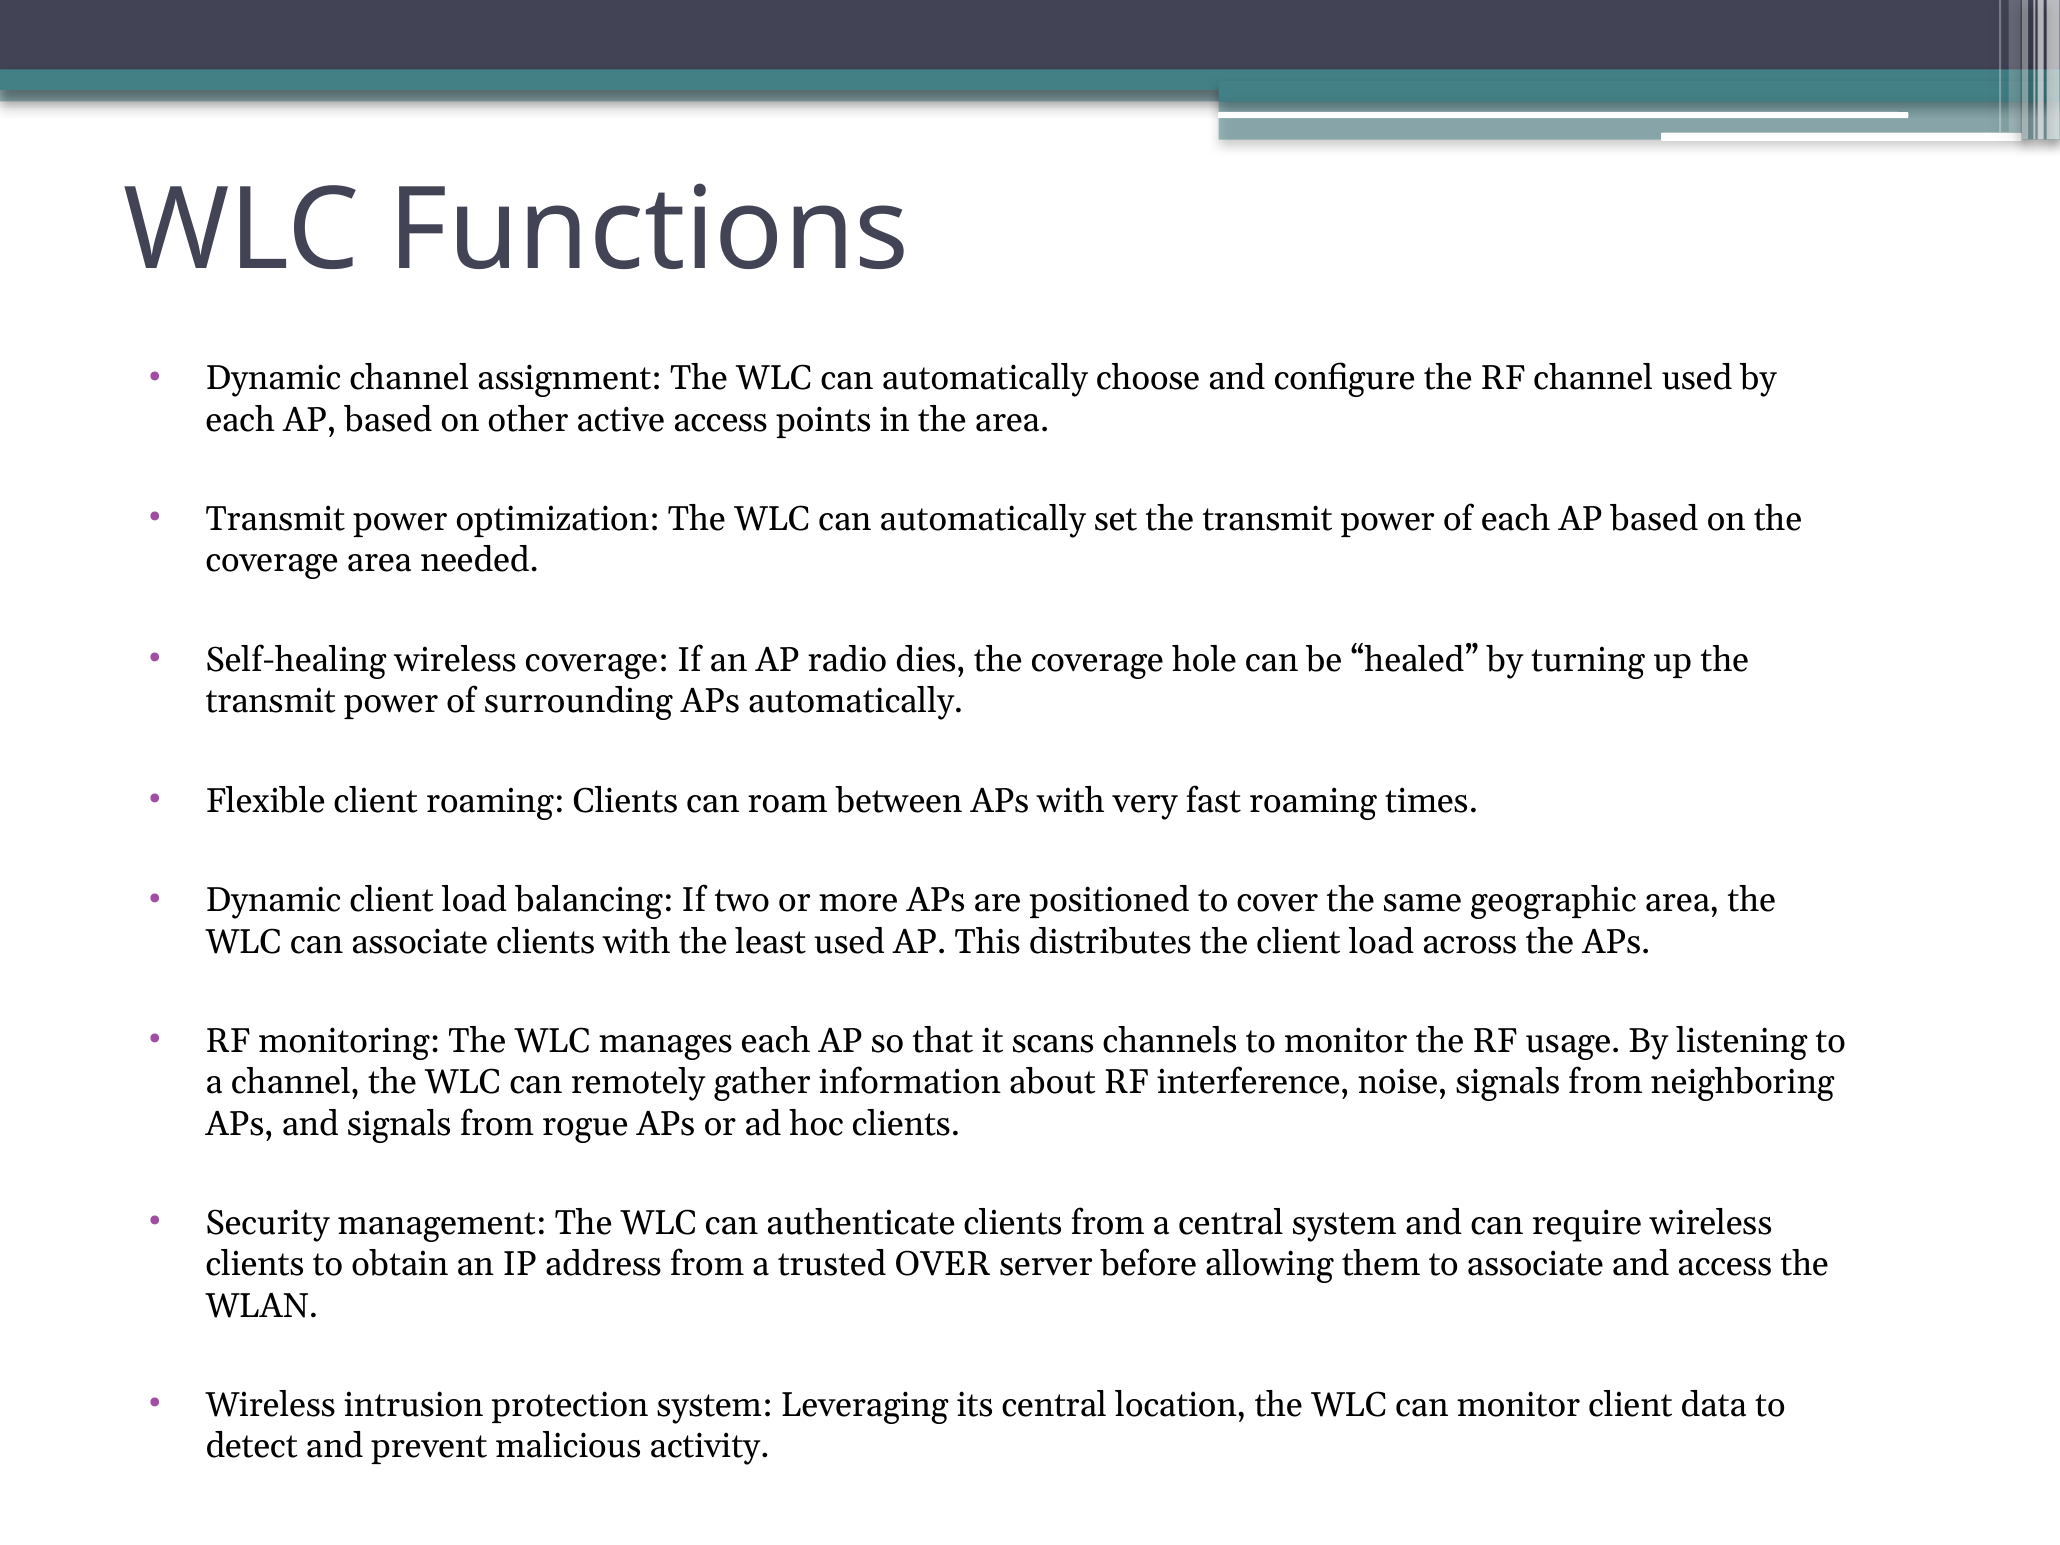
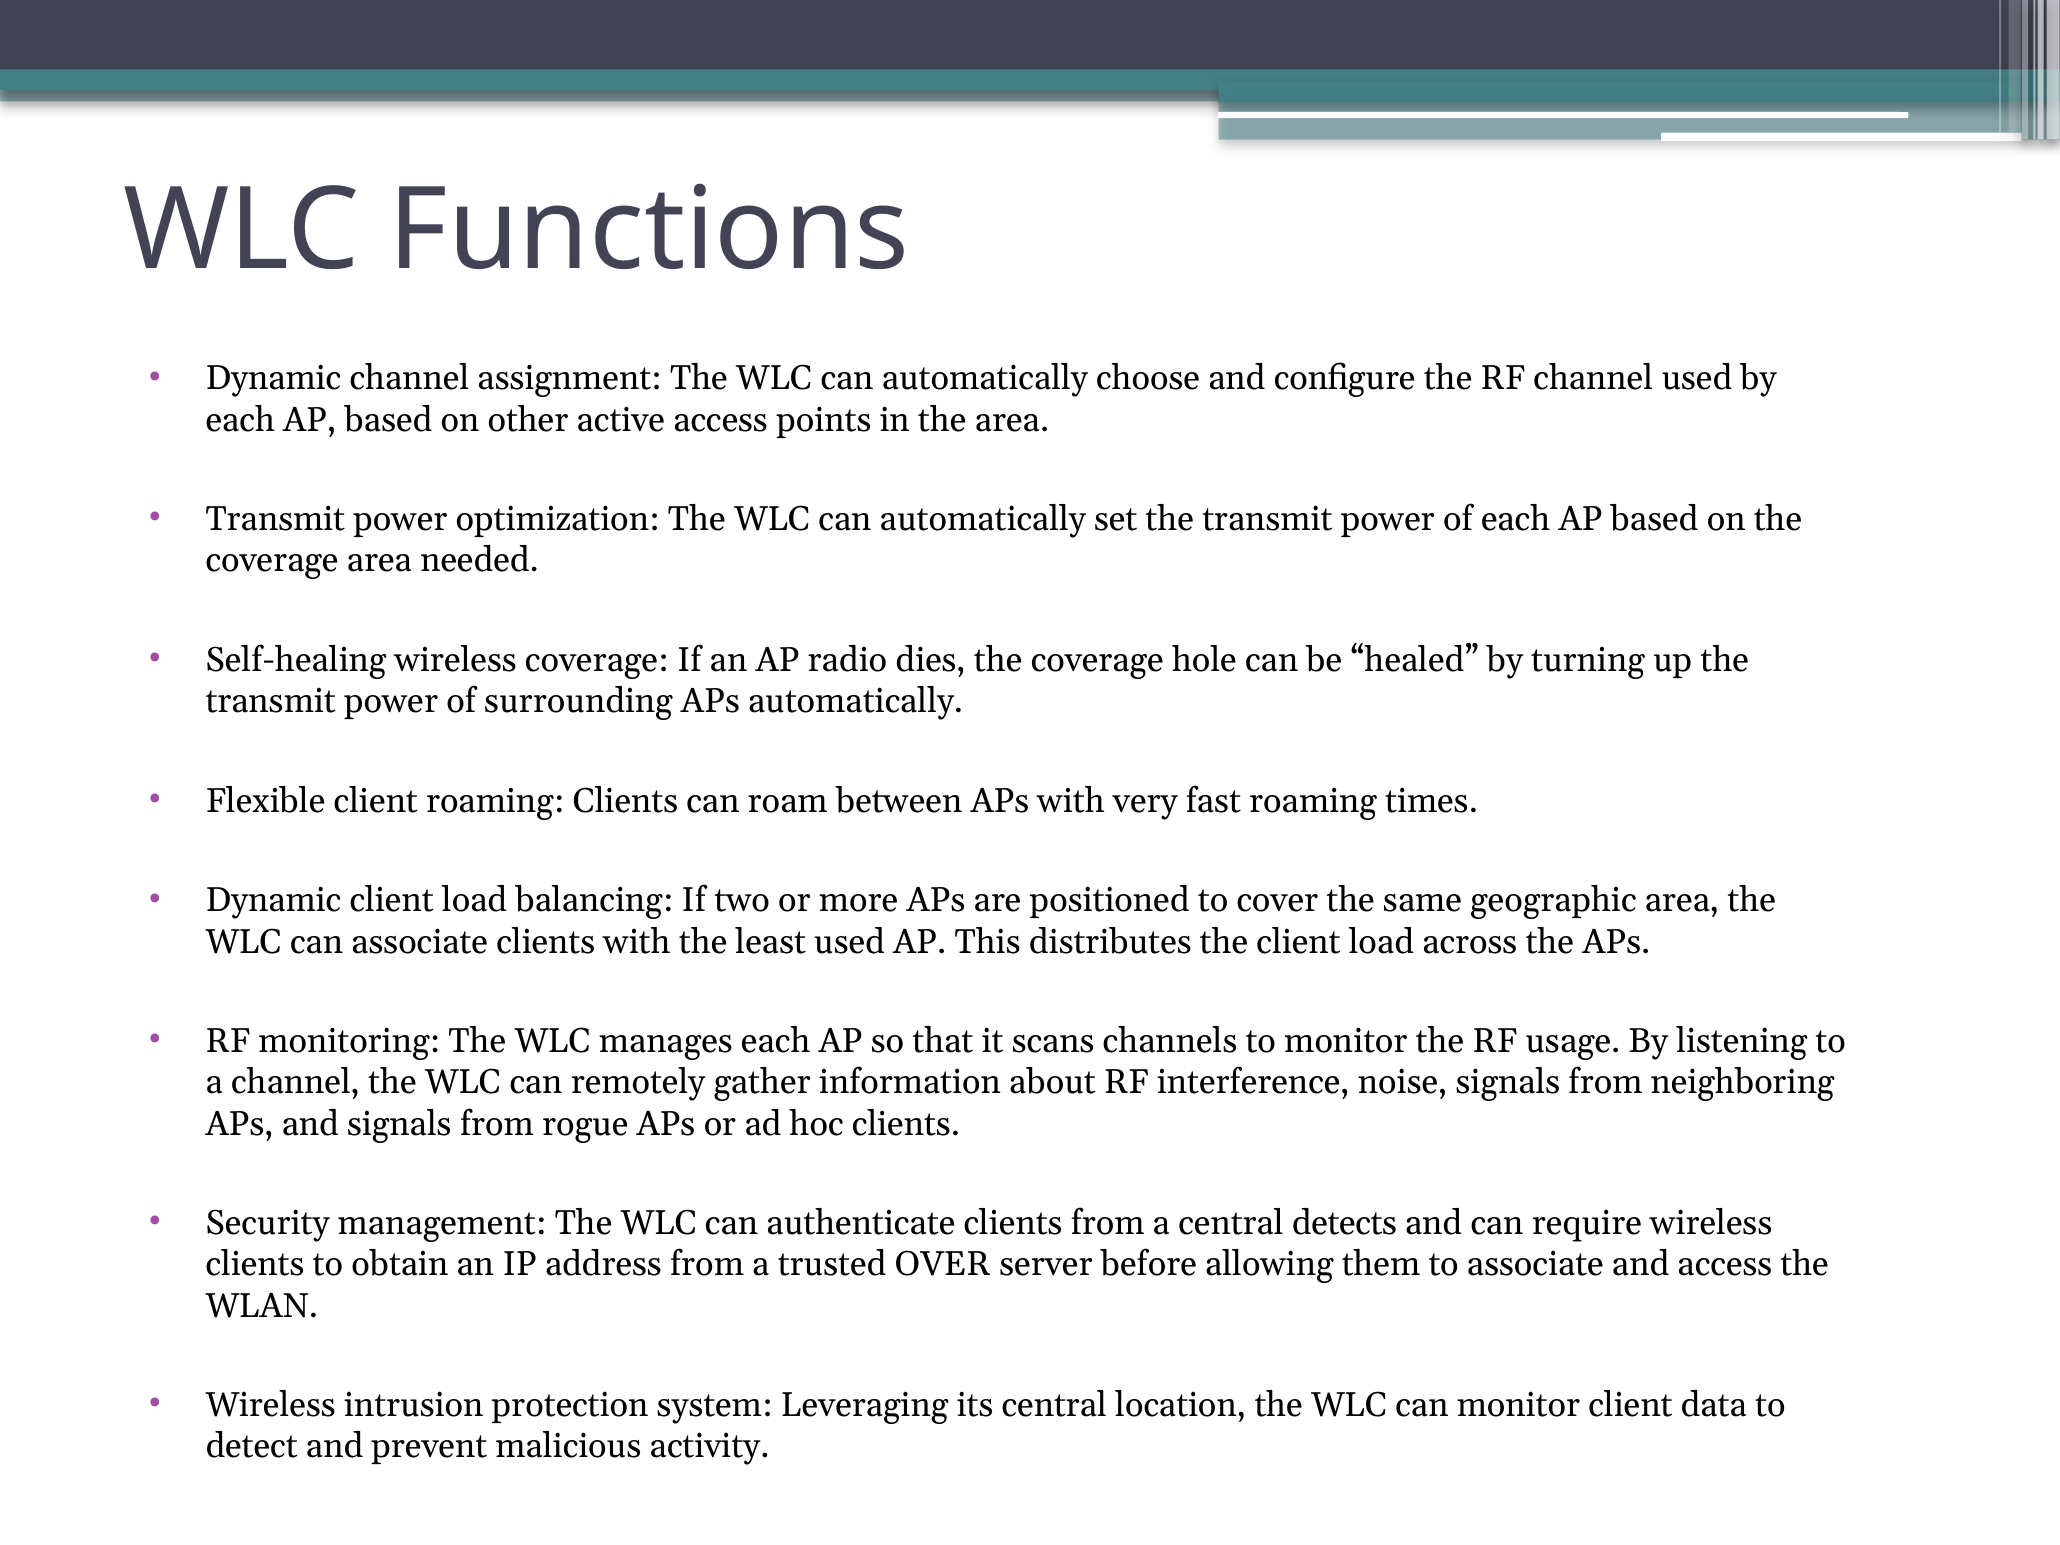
central system: system -> detects (1344, 1223)
